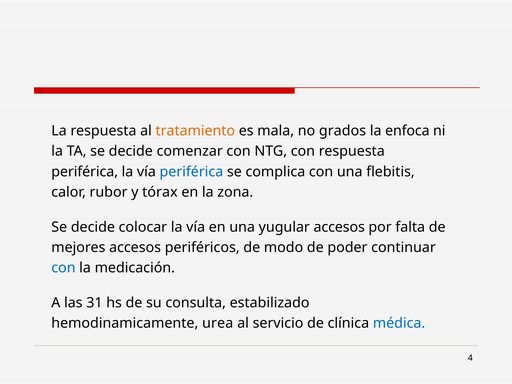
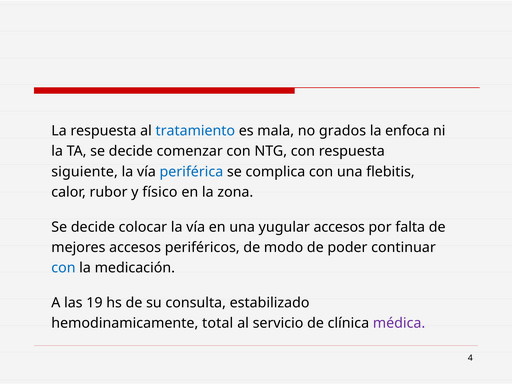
tratamiento colour: orange -> blue (195, 131)
periférica: periférica -> siguiente (85, 172)
tórax: tórax -> físico (160, 192)
31: 31 -> 19 (94, 303)
urea: urea -> total (218, 323)
médica colour: blue -> purple (399, 323)
